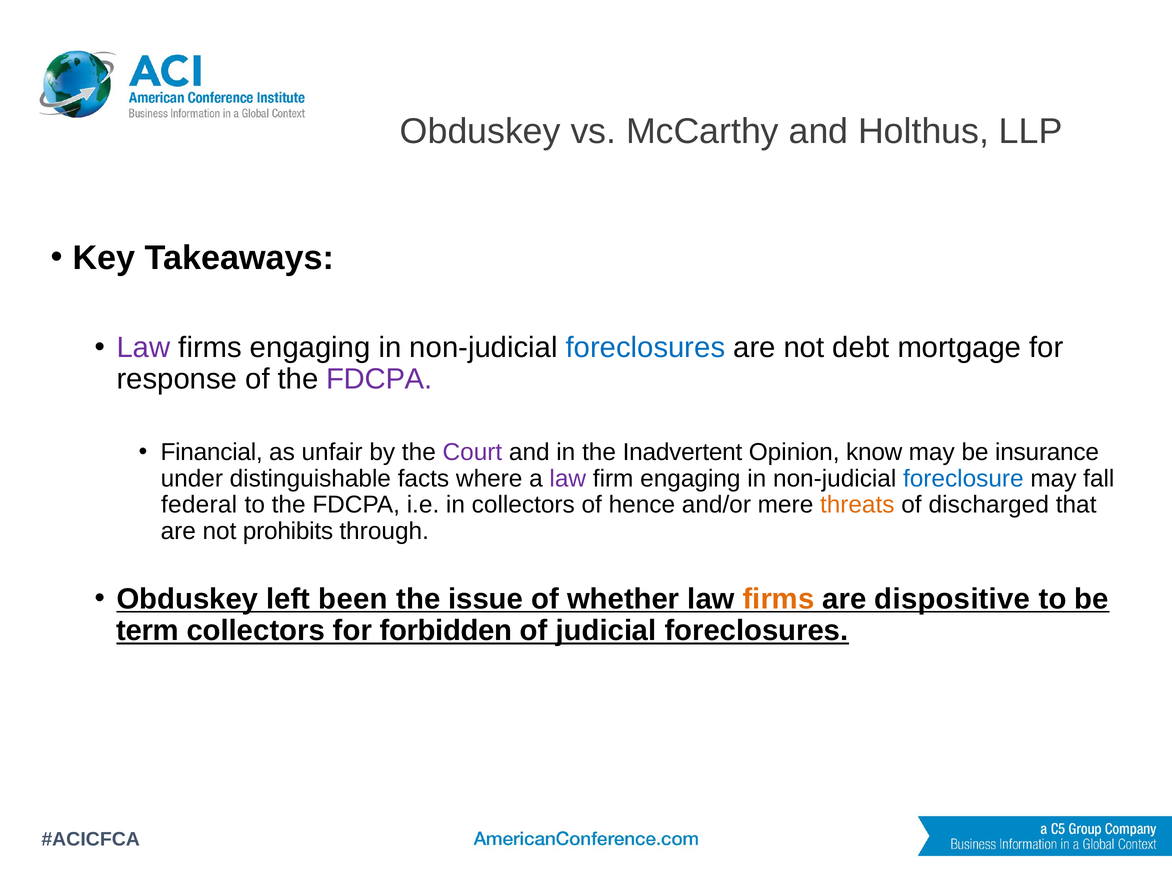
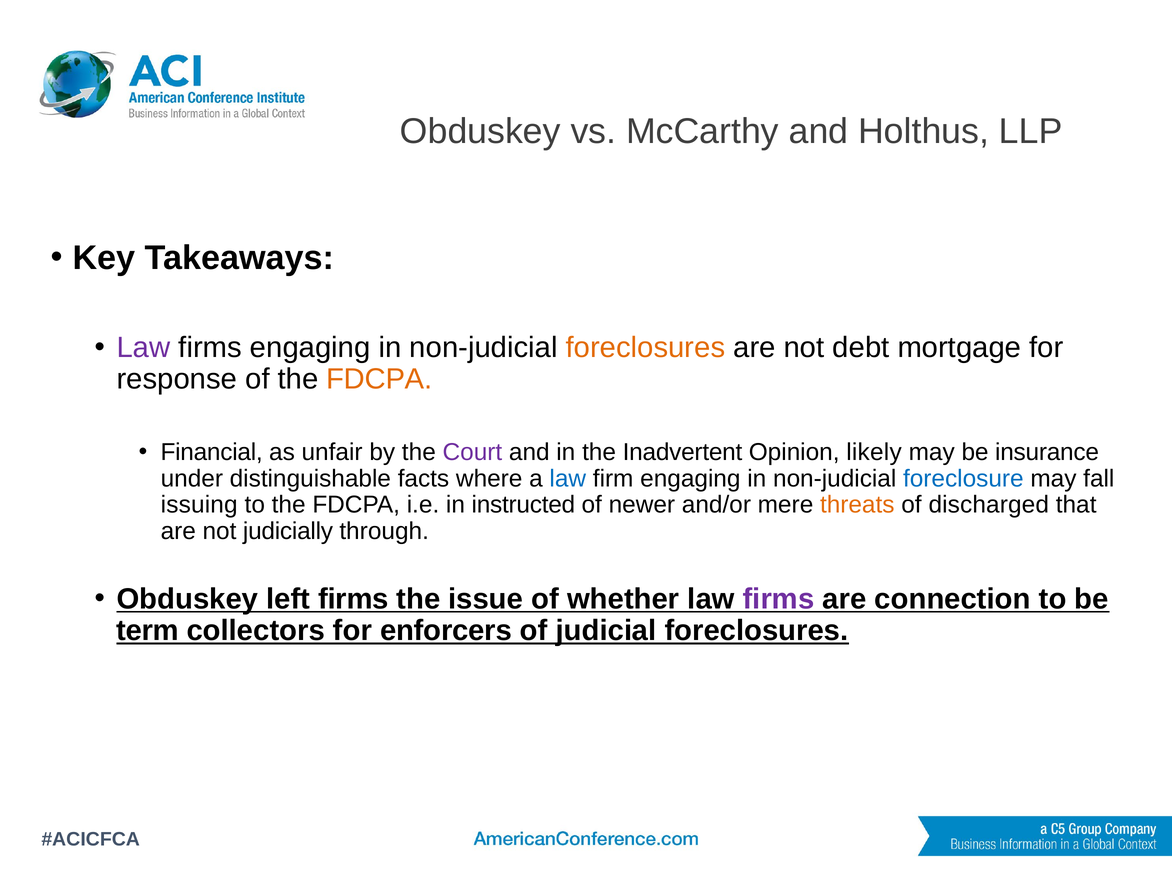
foreclosures colour: blue -> orange (645, 348)
FDCPA colour: purple -> orange (379, 379)
know: know -> likely (874, 452)
law colour: purple -> blue (568, 479)
federal: federal -> issuing (199, 505)
in collectors: collectors -> instructed (523, 505)
hence: hence -> newer (642, 505)
prohibits: prohibits -> judicially (288, 531)
left been: been -> firms (353, 599)
firms colour: orange -> purple (778, 599)
dispositive: dispositive -> connection (953, 599)
forbidden: forbidden -> enforcers (446, 631)
